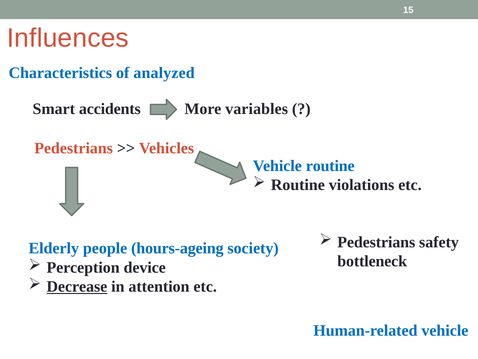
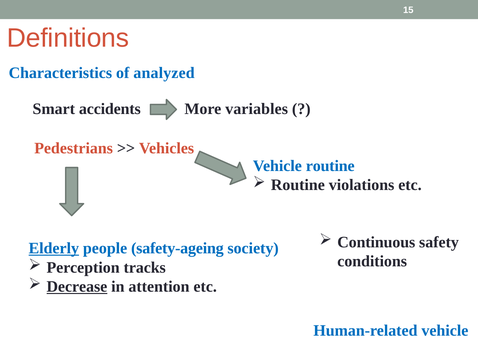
Influences: Influences -> Definitions (68, 38)
Pedestrians: Pedestrians -> Continuous (376, 242)
Elderly underline: none -> present (54, 248)
hours-ageing: hours-ageing -> safety-ageing (177, 248)
bottleneck: bottleneck -> conditions (372, 261)
device: device -> tracks (145, 267)
